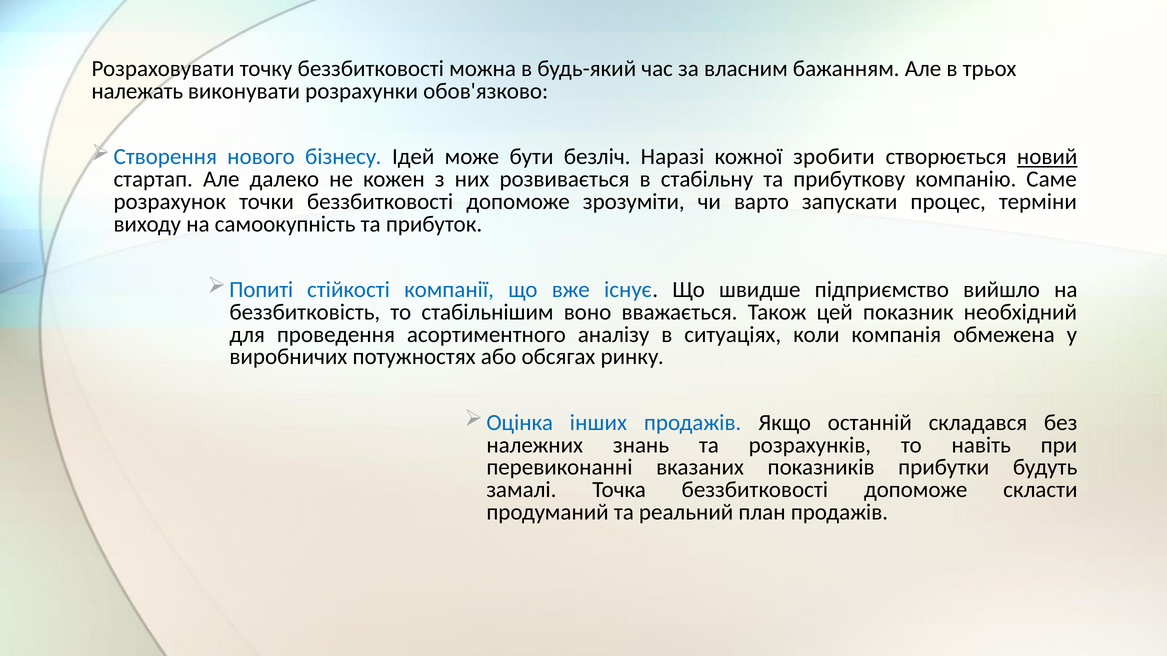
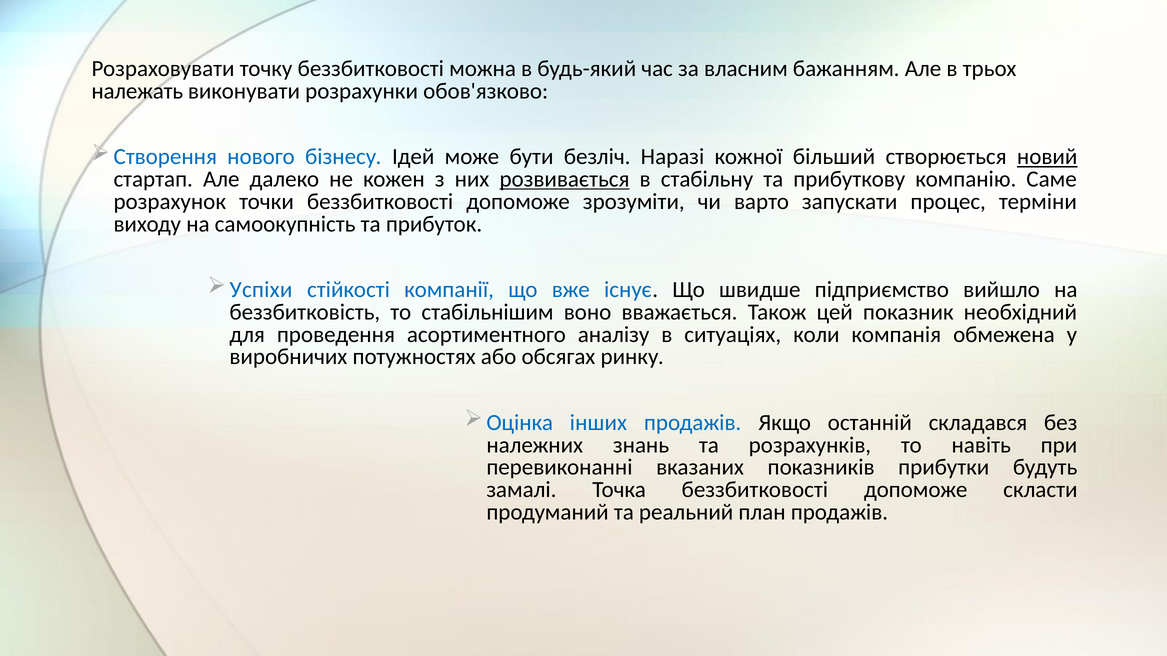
зробити: зробити -> більший (834, 157)
розвивається underline: none -> present (565, 179)
Попиті: Попиті -> Успіхи (261, 290)
